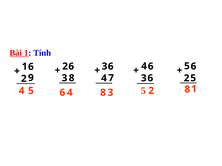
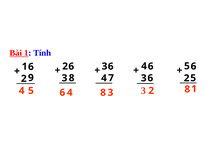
5: 5 -> 3 (143, 91)
